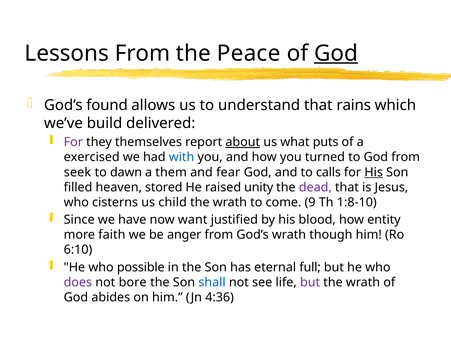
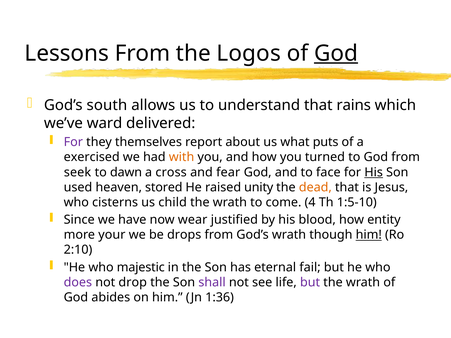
Peace: Peace -> Logos (249, 53)
found: found -> south (107, 105)
build: build -> ward (105, 123)
about underline: present -> none (243, 142)
with colour: blue -> orange (182, 157)
them: them -> cross (171, 172)
calls: calls -> face (328, 172)
filled: filled -> used (78, 187)
dead colour: purple -> orange (315, 187)
9: 9 -> 4 (310, 202)
1:8-10: 1:8-10 -> 1:5-10 (357, 202)
want: want -> wear (193, 220)
faith: faith -> your (112, 235)
anger: anger -> drops (184, 235)
him underline: none -> present (369, 235)
6:10: 6:10 -> 2:10 (78, 250)
possible: possible -> majestic (141, 268)
full: full -> fail (310, 268)
bore: bore -> drop (133, 283)
shall colour: blue -> purple (212, 283)
4:36: 4:36 -> 1:36 (220, 298)
